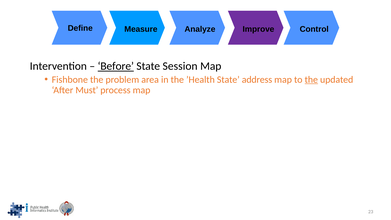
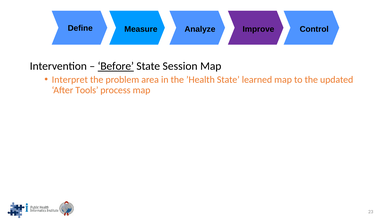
Fishbone: Fishbone -> Interpret (70, 80)
address: address -> learned (257, 80)
the underline: present -> none (311, 80)
Must: Must -> Tools (87, 90)
